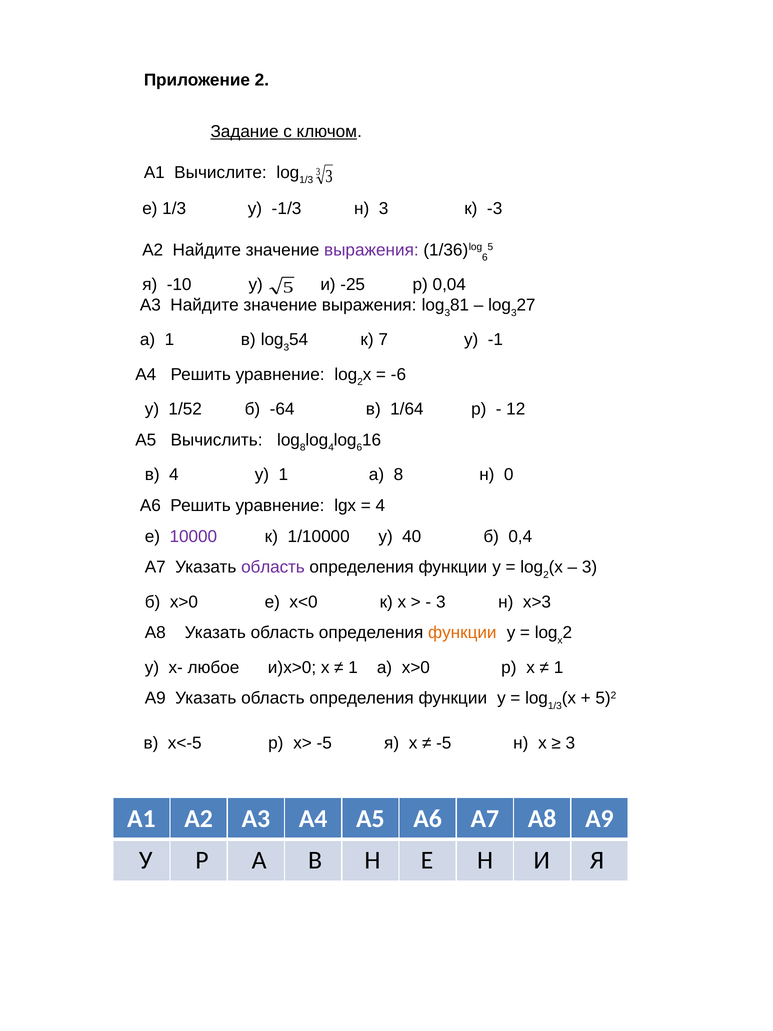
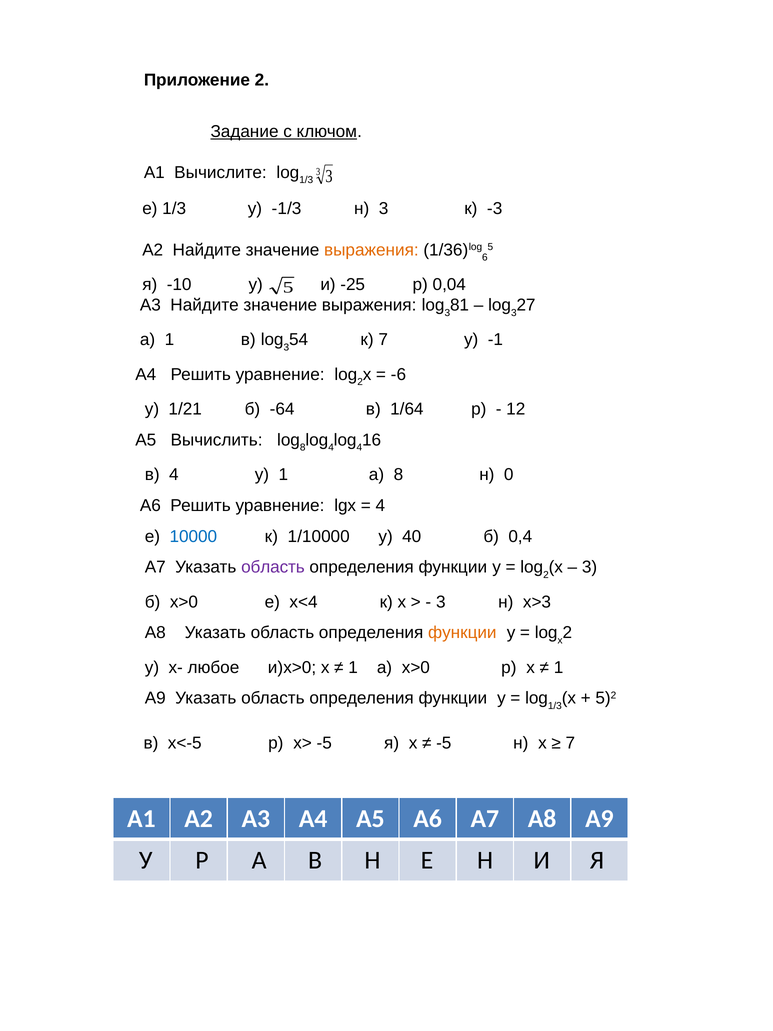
выражения colour: purple -> orange (371, 250)
1/52: 1/52 -> 1/21 (185, 409)
6: 6 -> 4 (359, 447)
10000 colour: purple -> blue (193, 536)
x<0: x<0 -> x<4 (304, 602)
3: 3 -> 7 (570, 743)
